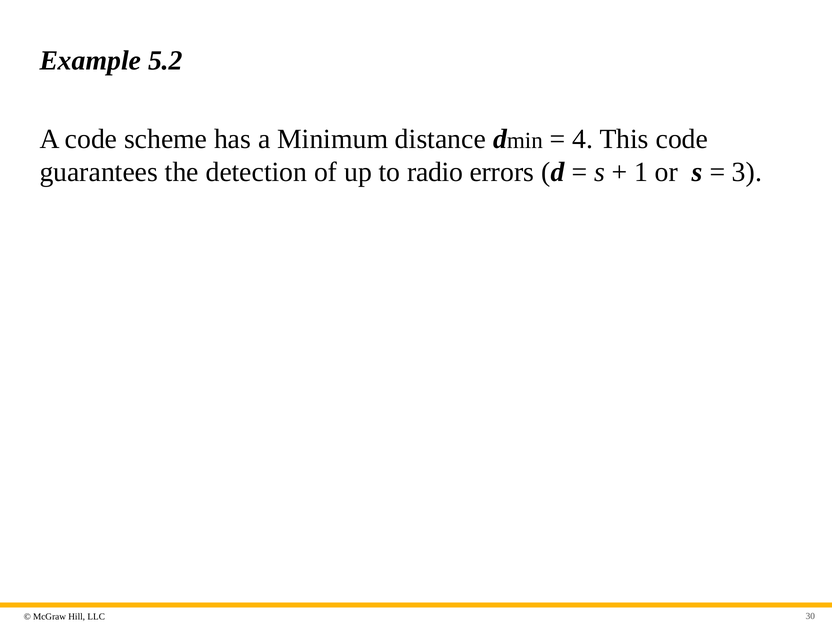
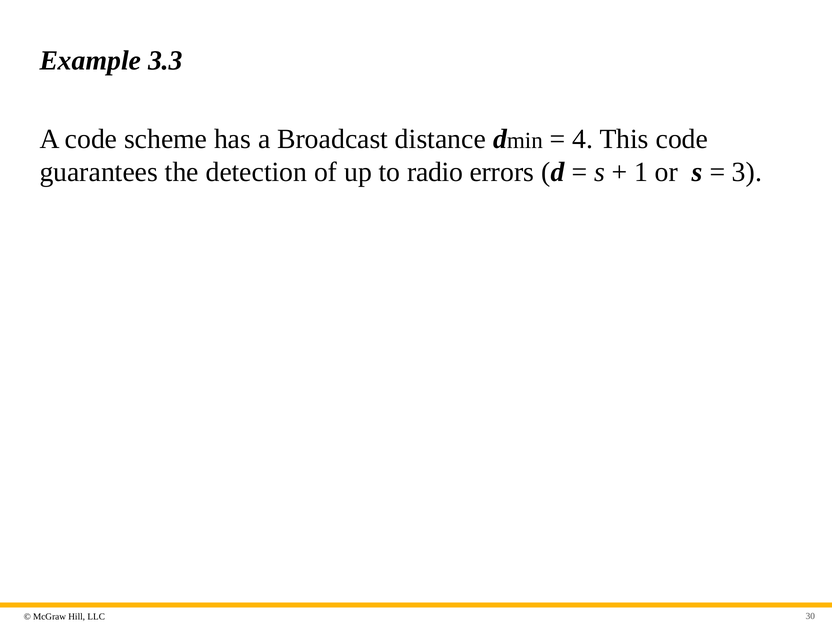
5.2: 5.2 -> 3.3 (165, 61)
Minimum: Minimum -> Broadcast (333, 139)
